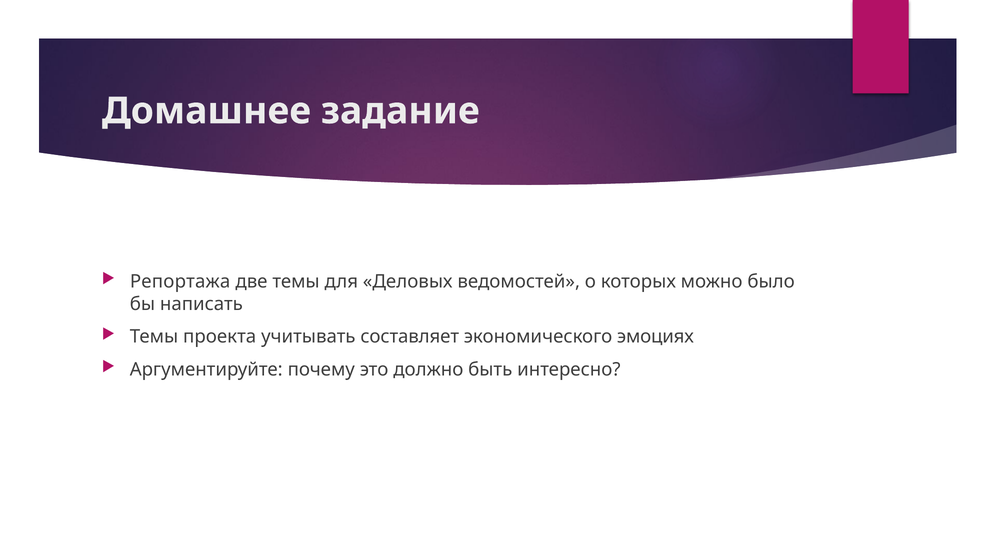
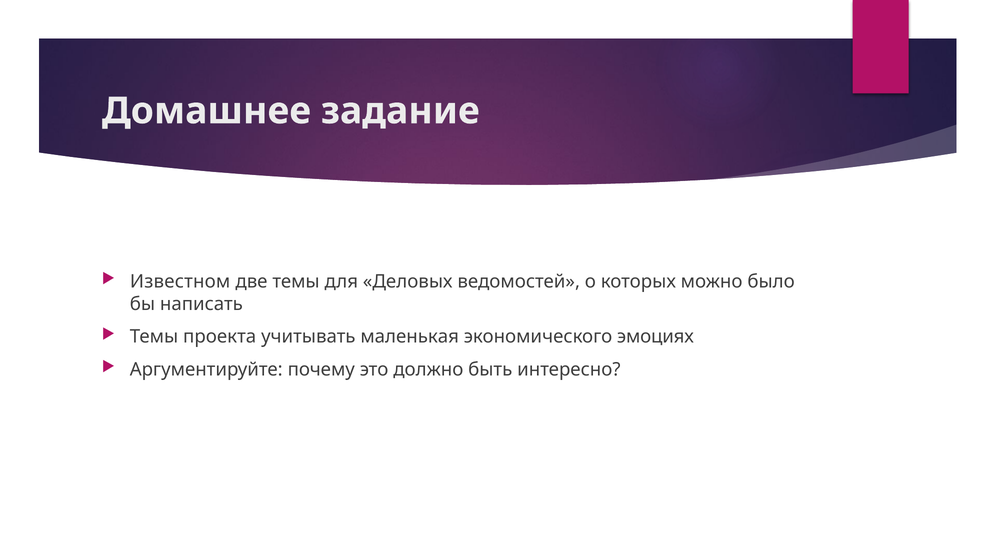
Репортажа: Репортажа -> Известном (180, 282)
составляет: составляет -> маленькая (410, 337)
